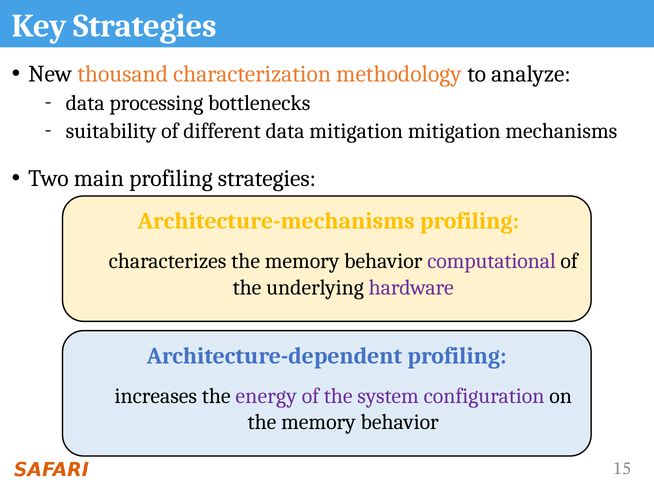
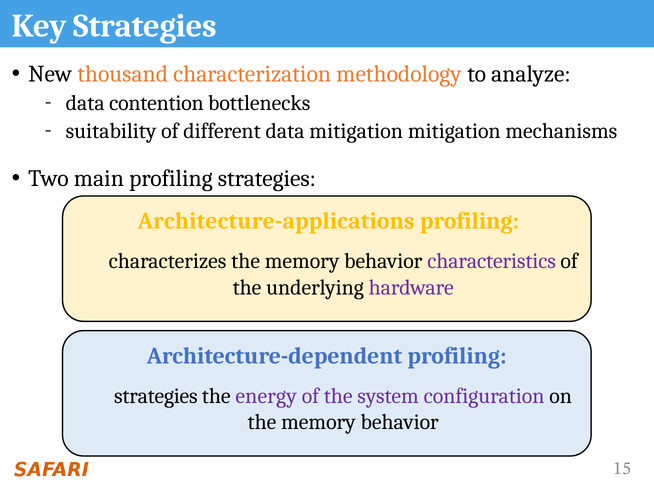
processing: processing -> contention (156, 103)
Architecture-mechanisms: Architecture-mechanisms -> Architecture-applications (276, 221)
computational: computational -> characteristics (492, 262)
increases: increases -> strategies (156, 396)
